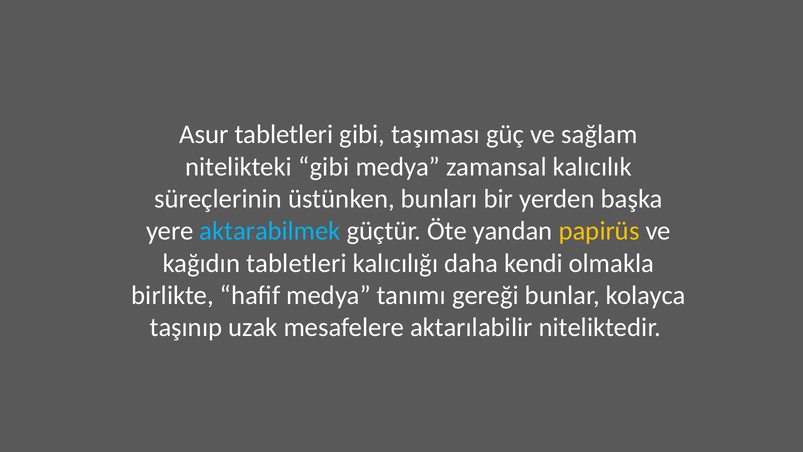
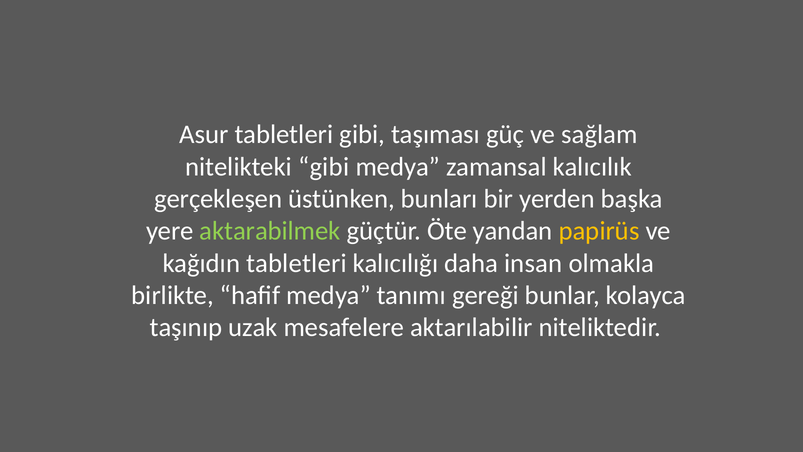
süreçlerinin: süreçlerinin -> gerçekleşen (218, 199)
aktarabilmek colour: light blue -> light green (270, 231)
kendi: kendi -> insan (533, 263)
